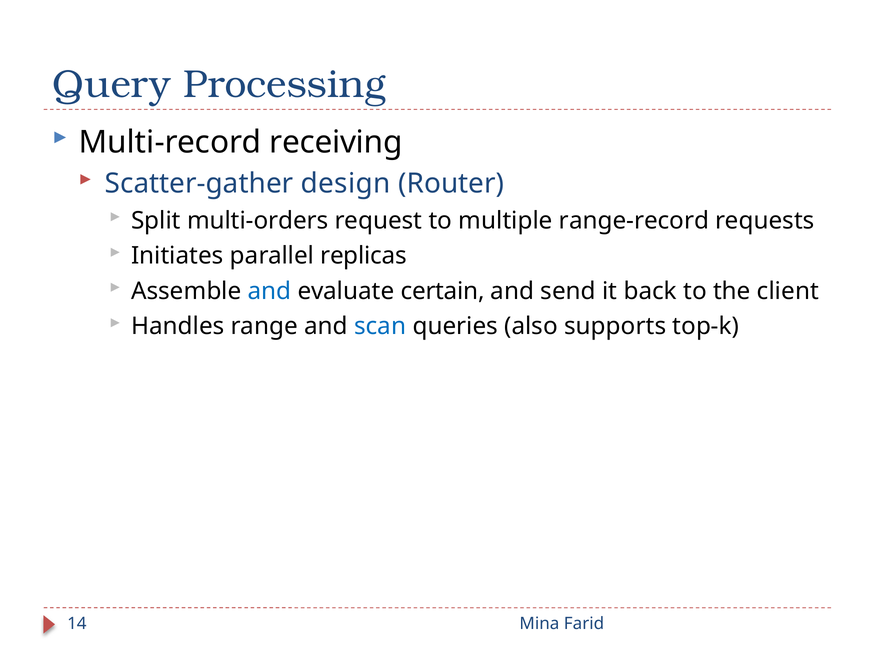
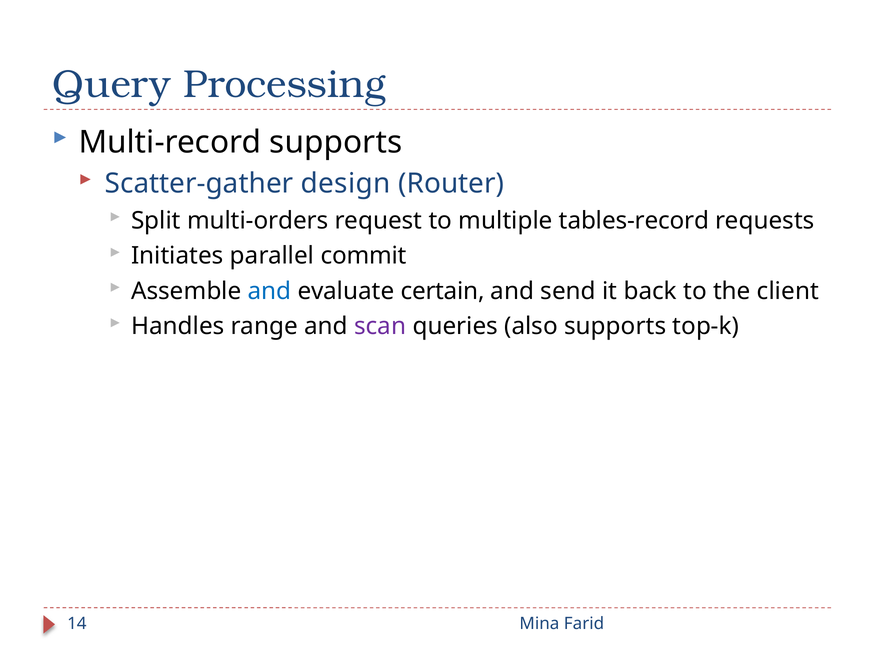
Multi-record receiving: receiving -> supports (336, 142)
range-record: range-record -> tables-record (634, 221)
replicas: replicas -> commit (363, 256)
scan colour: blue -> purple (380, 327)
